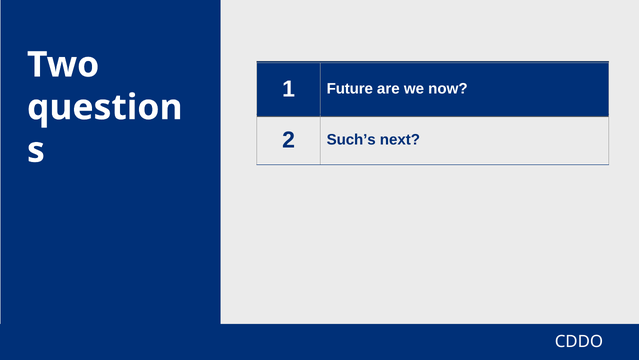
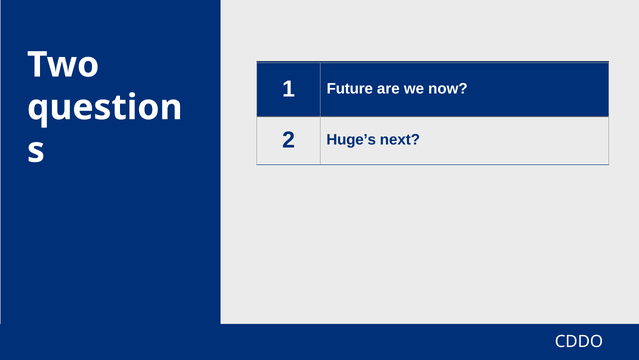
Such’s: Such’s -> Huge’s (351, 140)
